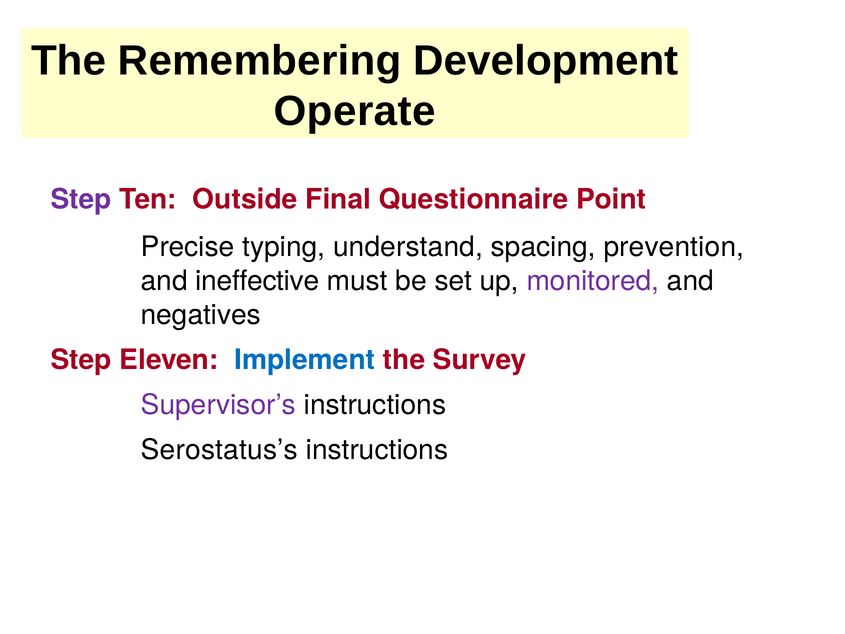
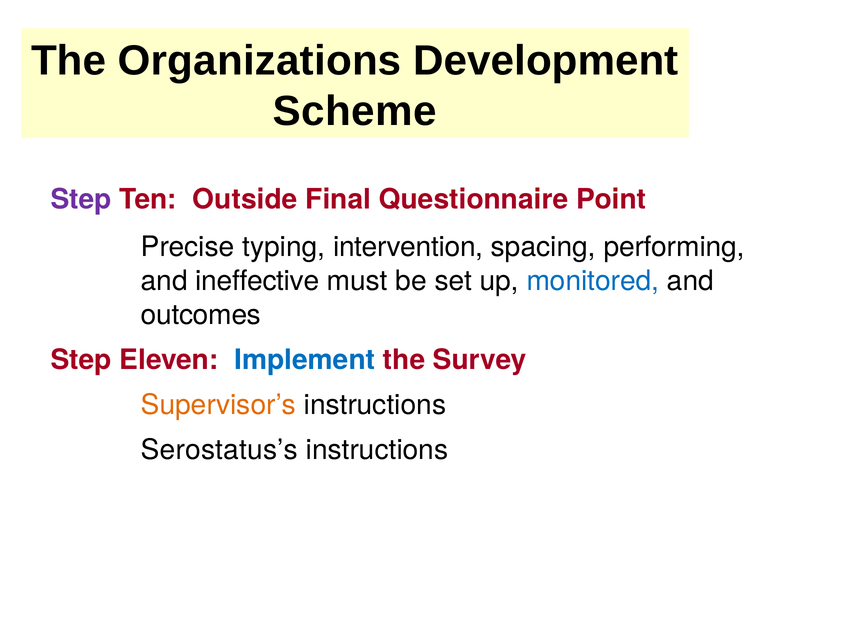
Remembering: Remembering -> Organizations (260, 61)
Operate: Operate -> Scheme (355, 111)
understand: understand -> intervention (408, 247)
prevention: prevention -> performing (674, 247)
monitored colour: purple -> blue (593, 281)
negatives: negatives -> outcomes (201, 315)
Supervisor’s colour: purple -> orange (218, 405)
